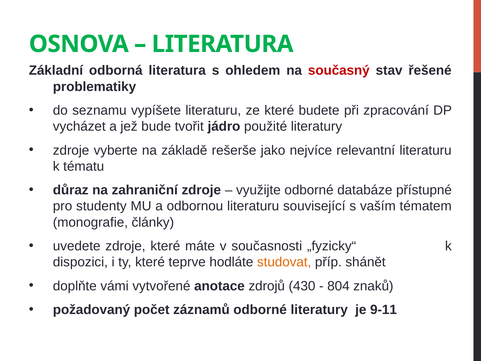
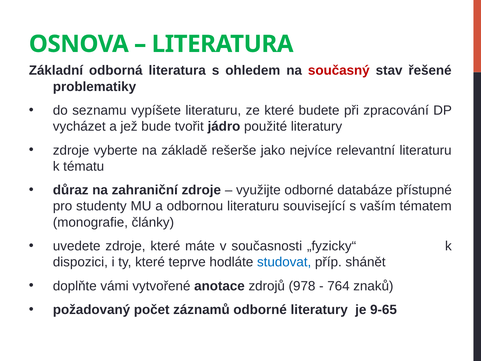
studovat colour: orange -> blue (284, 262)
430: 430 -> 978 (302, 286)
804: 804 -> 764 (338, 286)
9-11: 9-11 -> 9-65 (383, 310)
